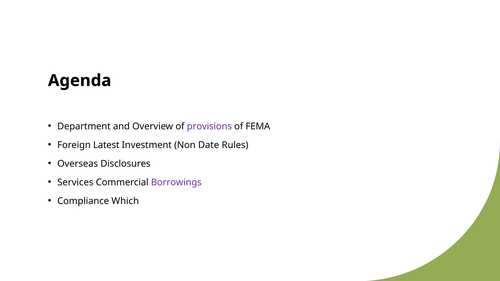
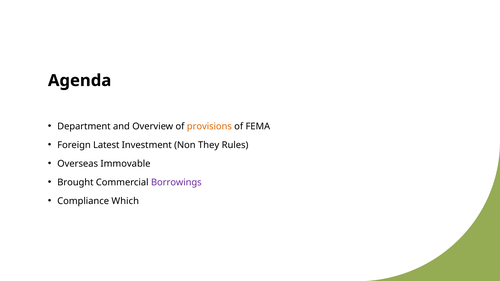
provisions colour: purple -> orange (209, 126)
Date: Date -> They (209, 145)
Disclosures: Disclosures -> Immovable (126, 164)
Services: Services -> Brought (75, 183)
